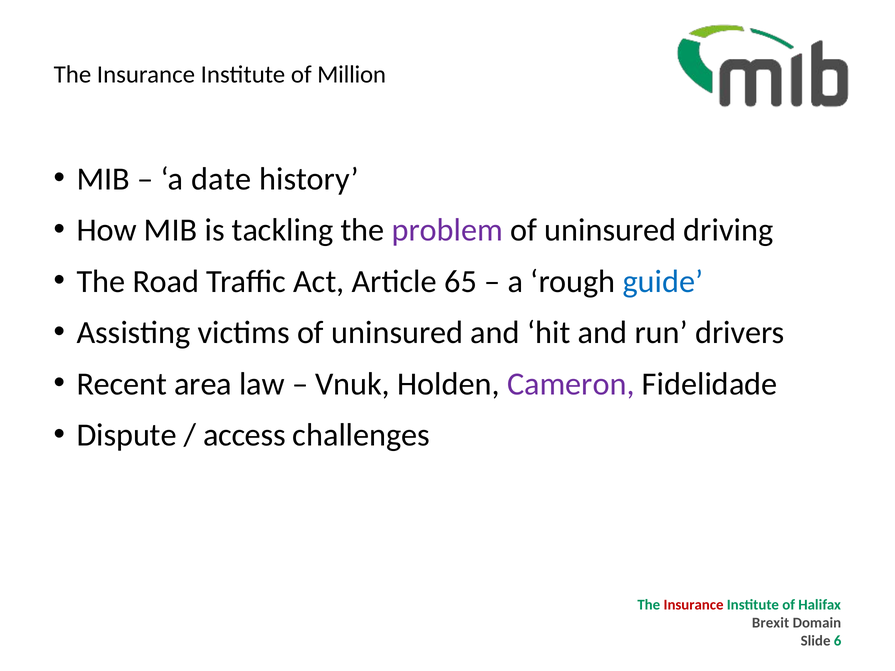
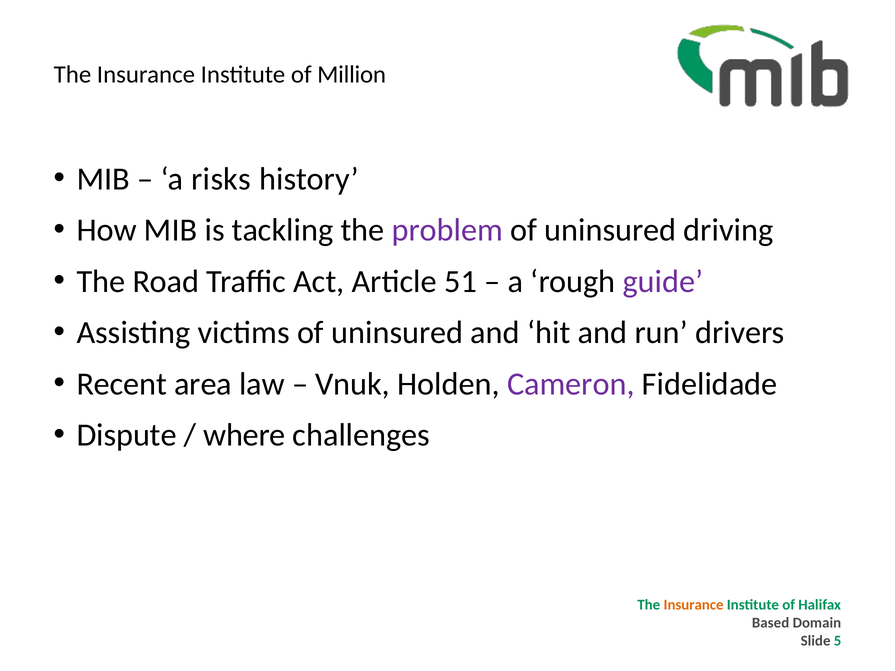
date: date -> risks (221, 179)
65: 65 -> 51 (461, 282)
guide colour: blue -> purple (663, 282)
access: access -> where (244, 435)
Insurance colour: red -> orange (694, 605)
Brexit: Brexit -> Based (771, 623)
6: 6 -> 5 (838, 641)
